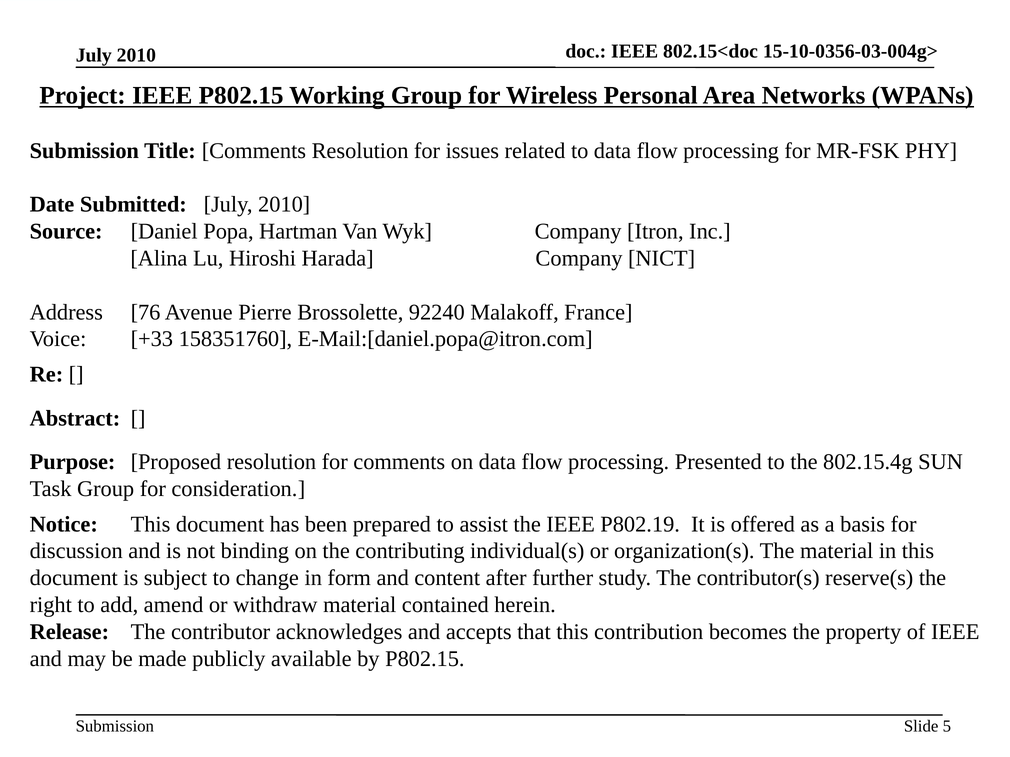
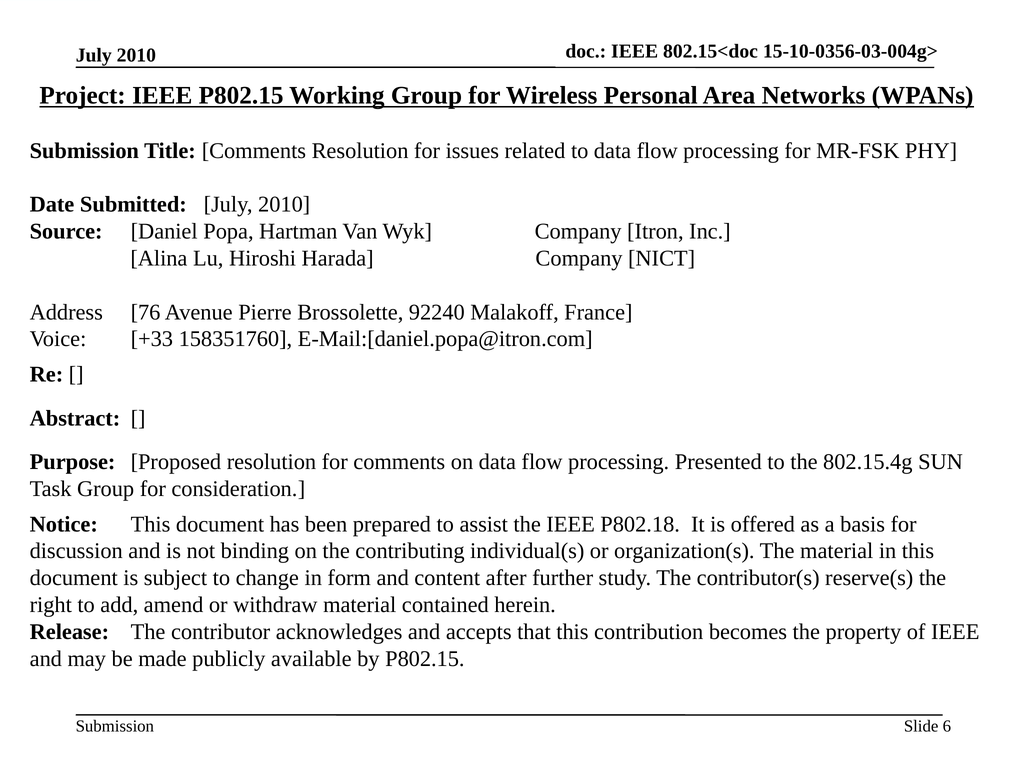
P802.19: P802.19 -> P802.18 (640, 524)
5: 5 -> 6 (947, 726)
